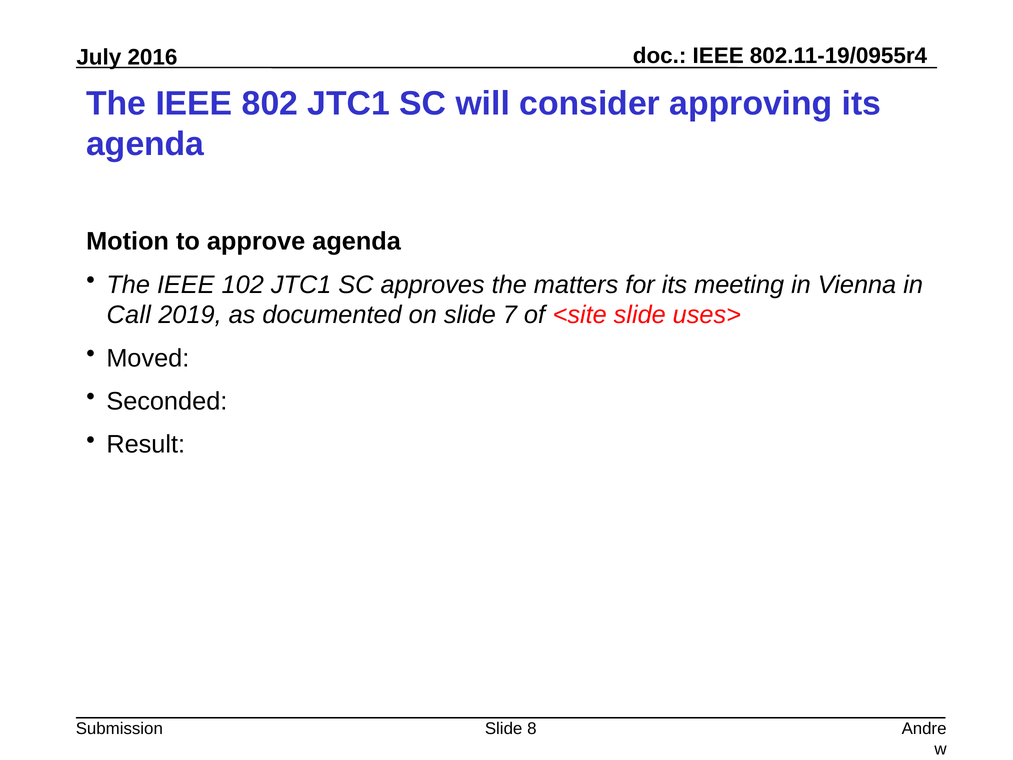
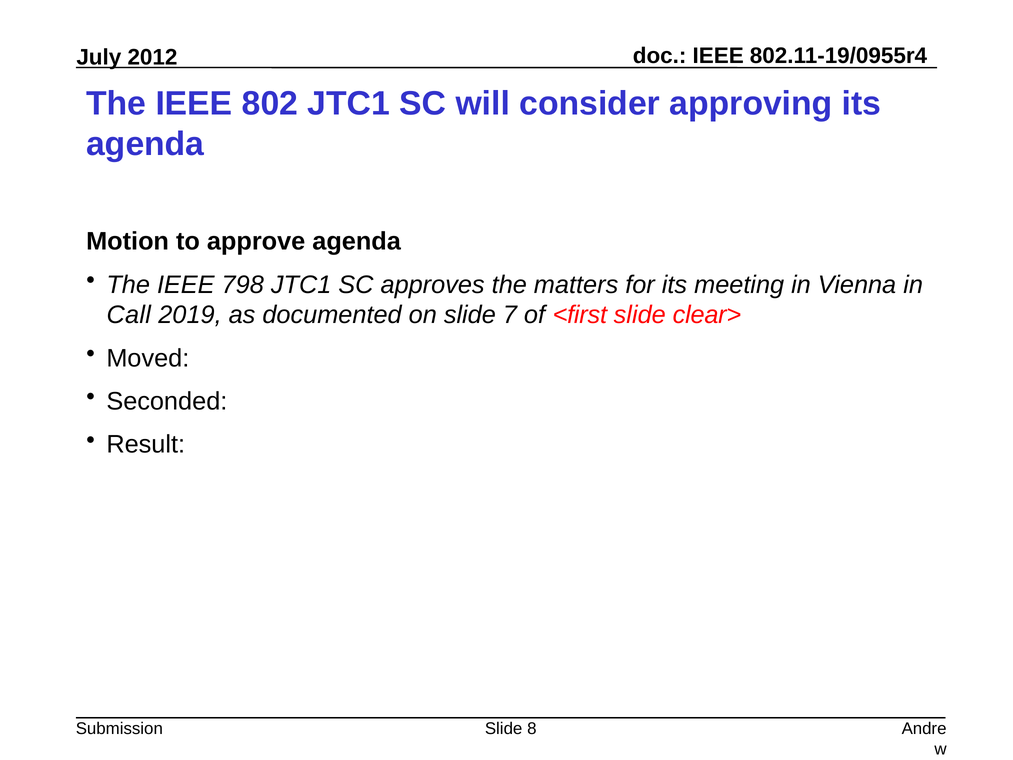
2016: 2016 -> 2012 (152, 58)
102: 102 -> 798 (243, 285)
<site: <site -> <first (580, 315)
uses>: uses> -> clear> (707, 315)
